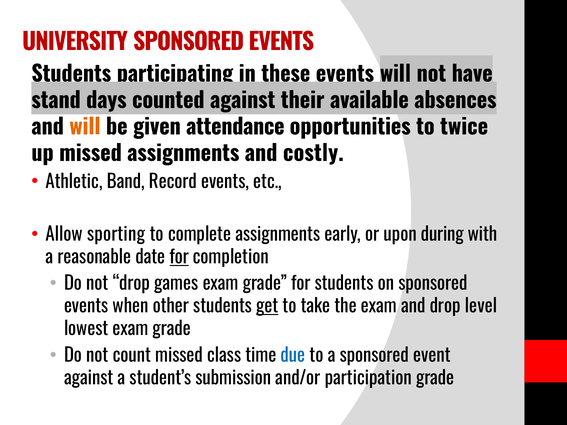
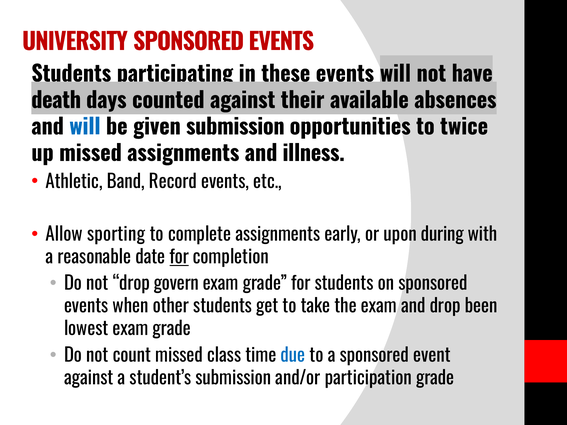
stand: stand -> death (56, 101)
will colour: orange -> blue (85, 127)
given attendance: attendance -> submission (235, 127)
costly: costly -> illness (314, 154)
games: games -> govern (176, 284)
get underline: present -> none (267, 307)
level: level -> been (481, 307)
